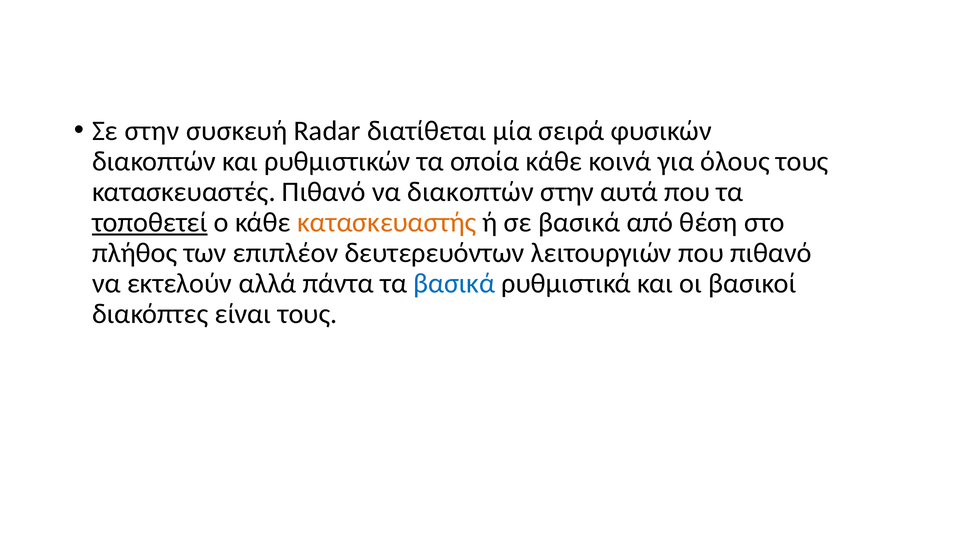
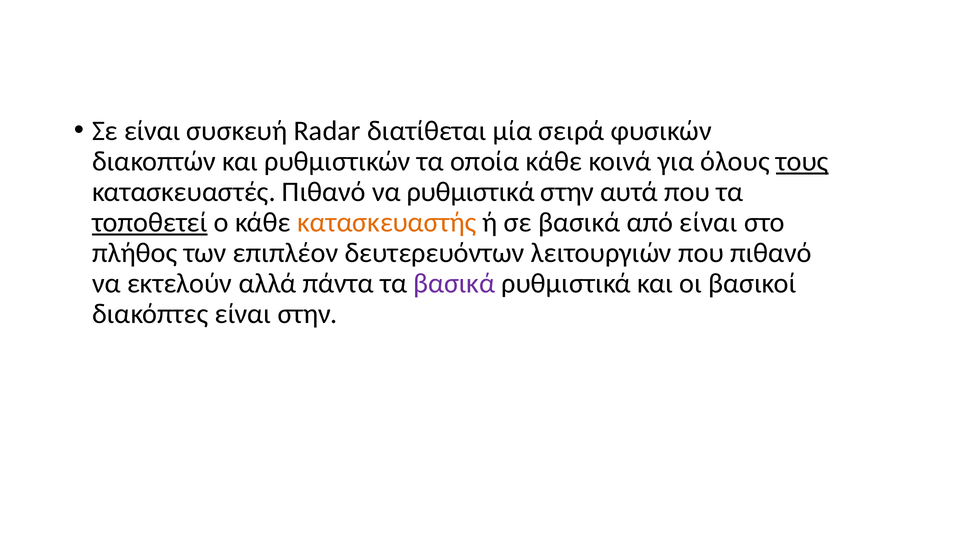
Σε στην: στην -> είναι (152, 131)
τους underline: none -> present (802, 161)
να διακοπτών: διακοπτών -> ρυθμιστικά (471, 192)
από θέση: θέση -> είναι (708, 222)
βασικά colour: blue -> purple (454, 283)
είναι τους: τους -> στην (308, 314)
